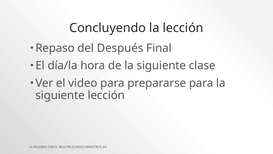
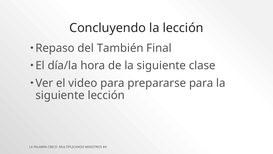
Después: Después -> También (120, 48)
